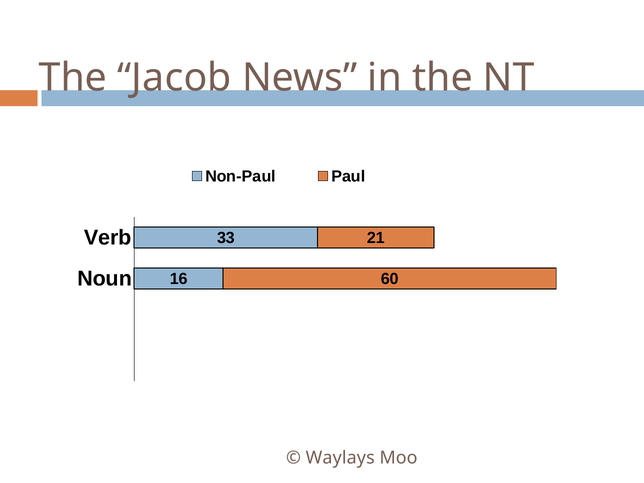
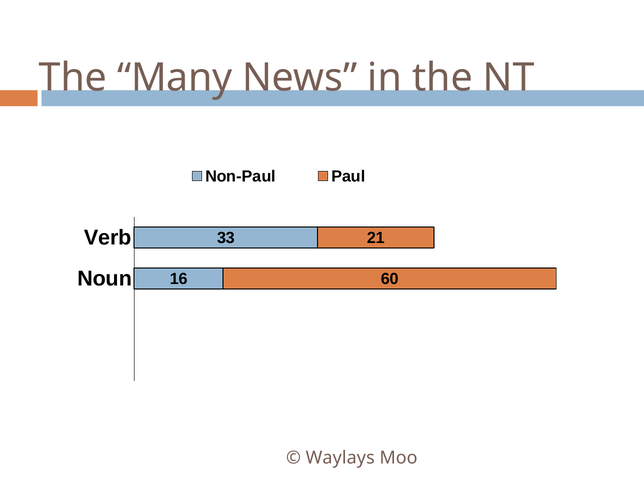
Jacob: Jacob -> Many (175, 78)
